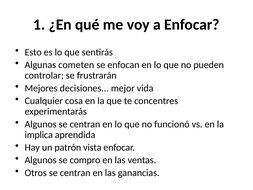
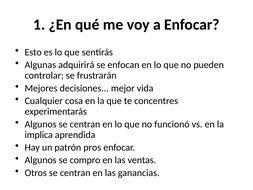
cometen: cometen -> adquirirá (76, 65)
vista: vista -> pros (92, 147)
